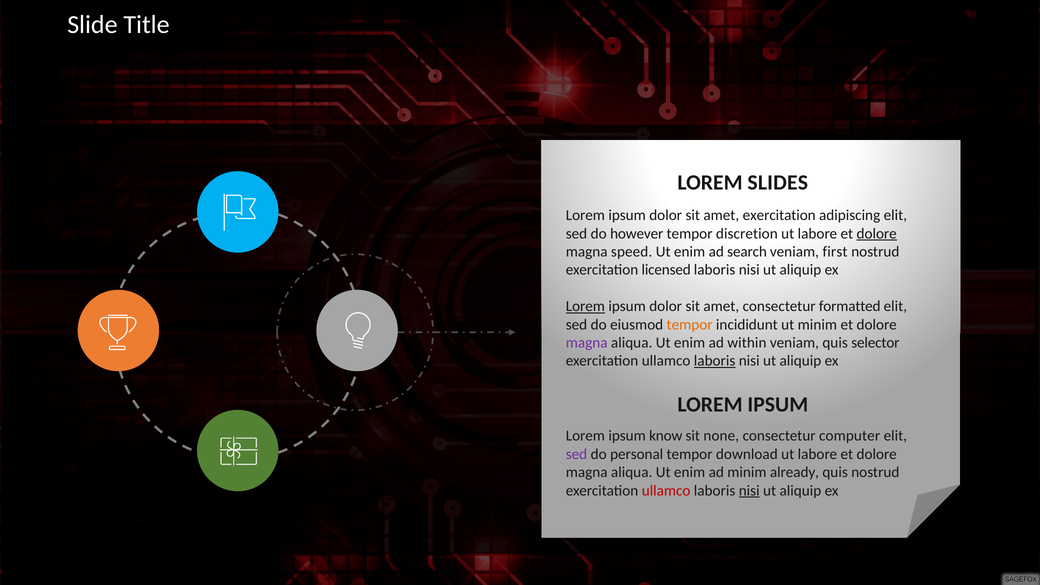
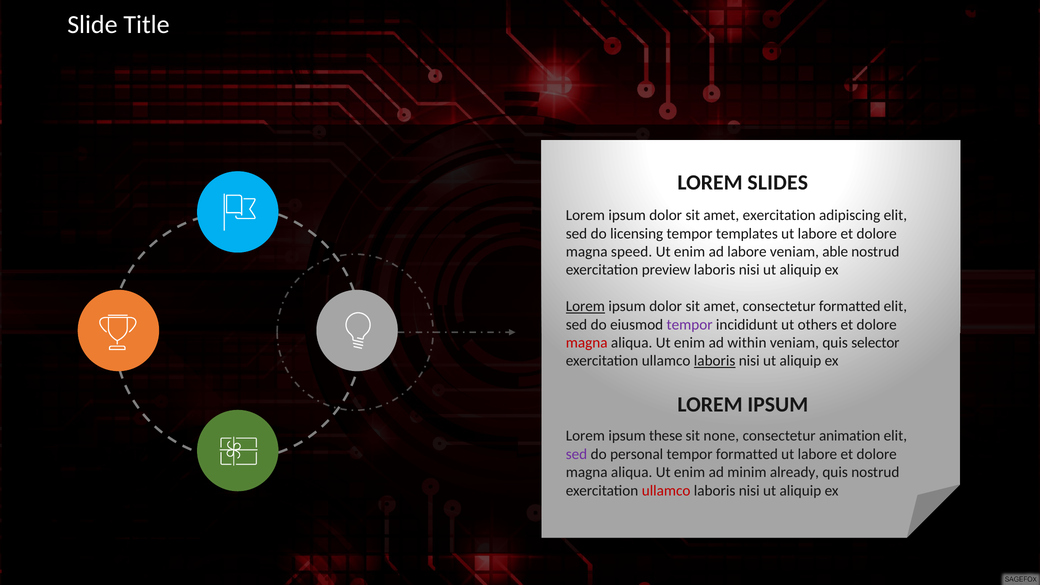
however: however -> licensing (637, 234)
discretion: discretion -> templates (747, 234)
dolore underline: present -> none (877, 234)
ad search: search -> labore (747, 252)
first: first -> able (835, 252)
licensed: licensed -> preview (666, 270)
tempor colour: orange -> purple (690, 325)
ut minim: minim -> others (817, 325)
magna colour: purple -> red (587, 343)
know: know -> these (666, 436)
computer: computer -> animation (850, 436)
tempor download: download -> formatted (747, 454)
nisi underline: present -> none (749, 491)
